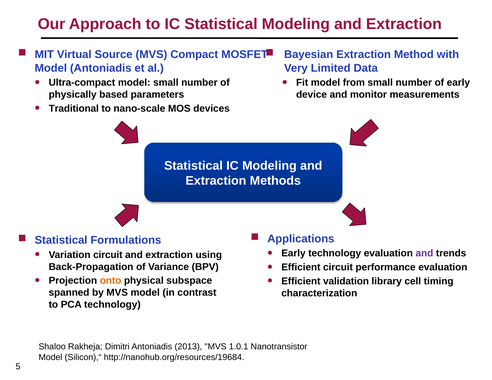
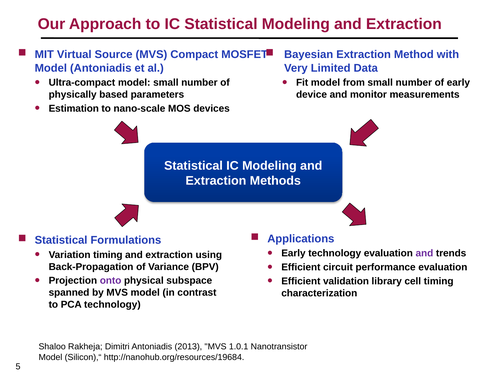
Traditional: Traditional -> Estimation (74, 108)
Variation circuit: circuit -> timing (108, 255)
onto colour: orange -> purple (111, 281)
